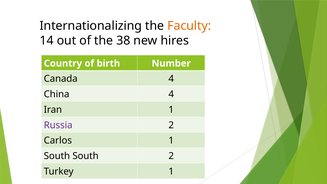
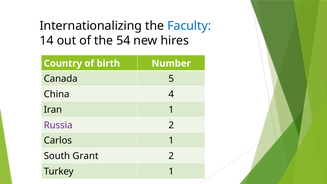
Faculty colour: orange -> blue (189, 26)
38: 38 -> 54 (123, 41)
Canada 4: 4 -> 5 (171, 79)
South South: South -> Grant (85, 156)
